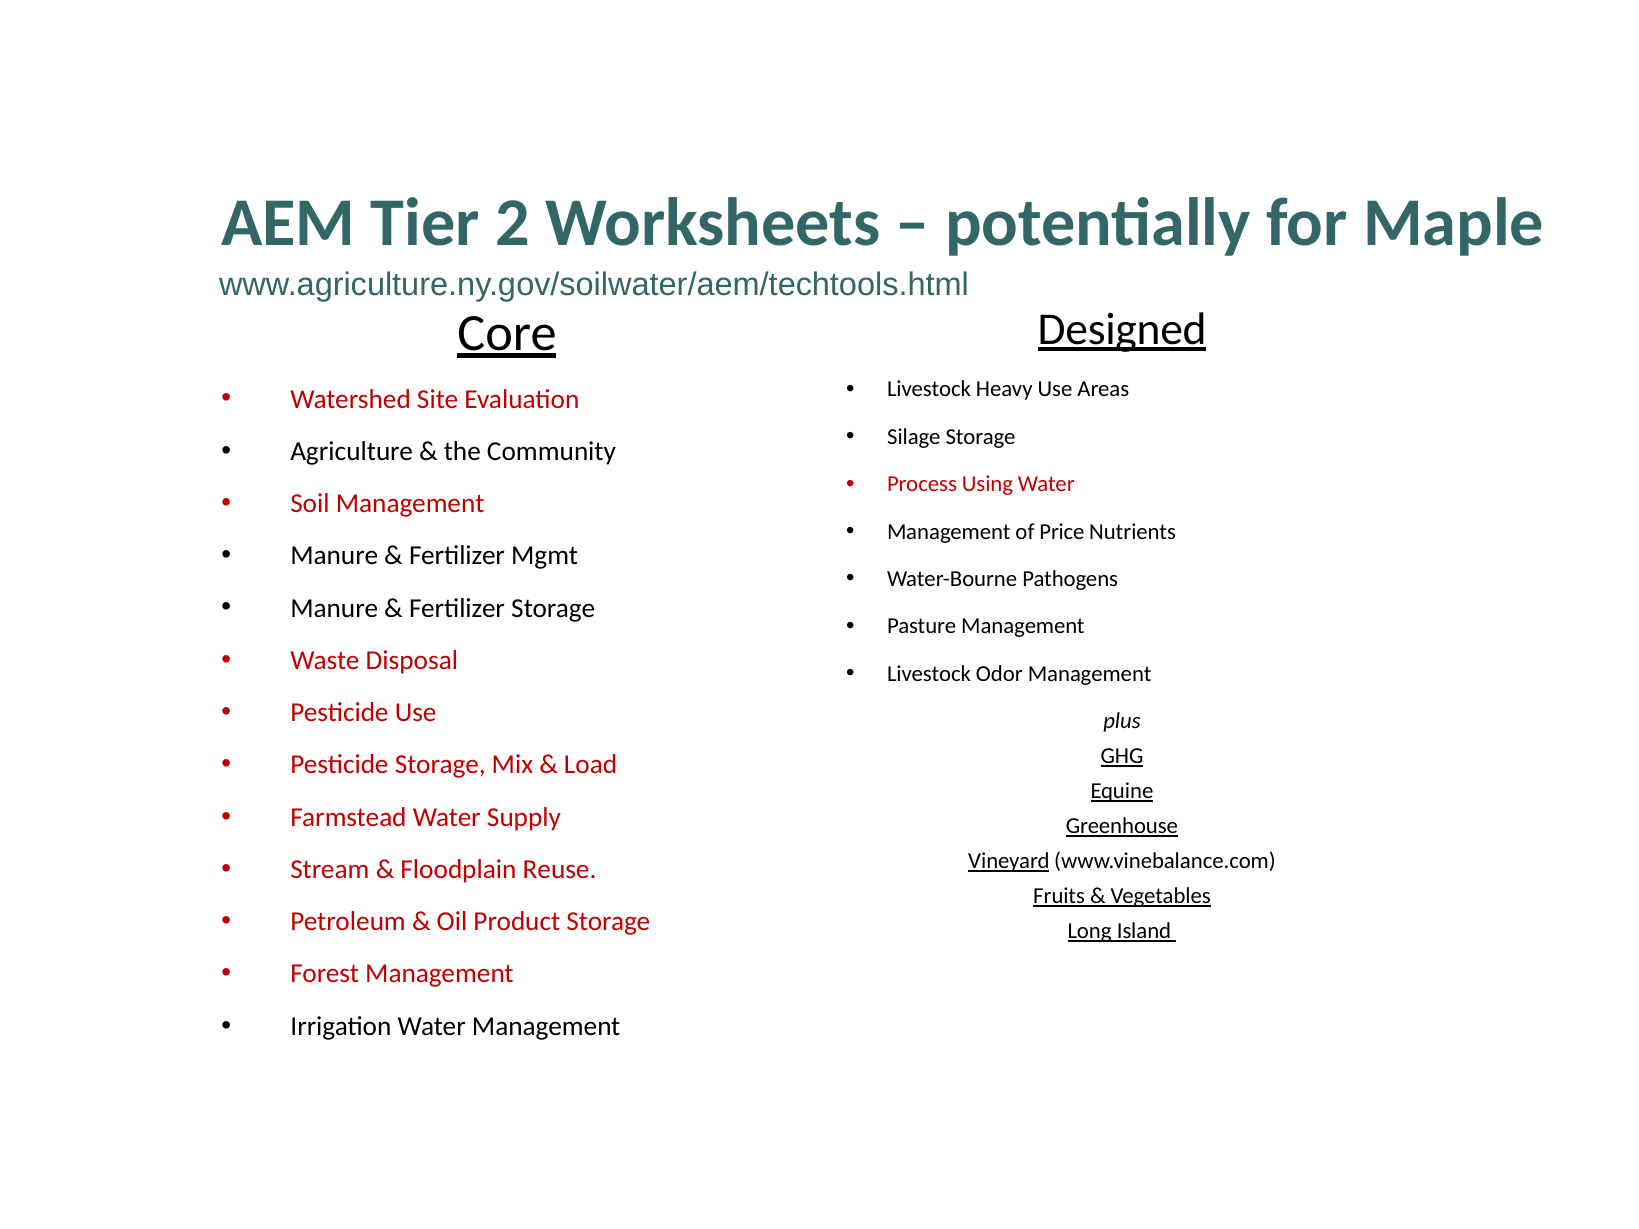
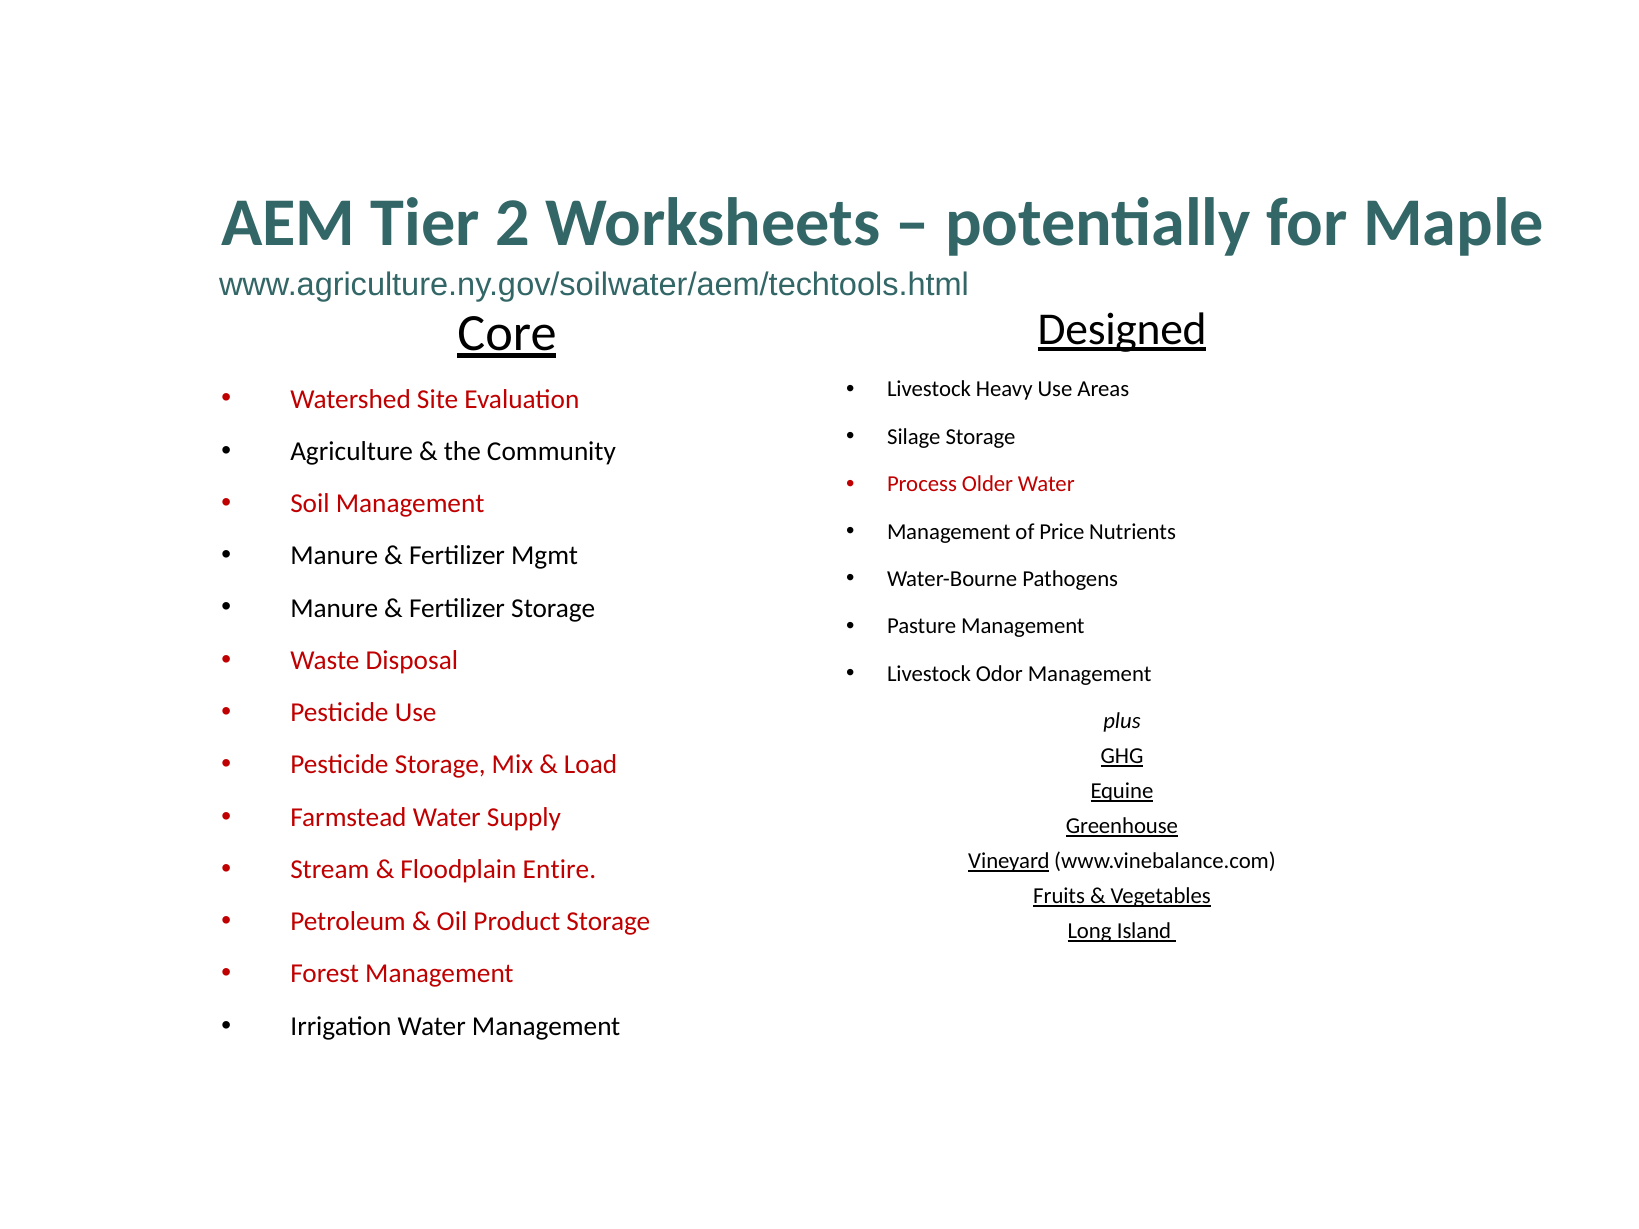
Using: Using -> Older (988, 484)
Reuse: Reuse -> Entire (559, 870)
